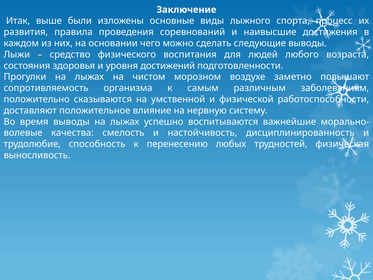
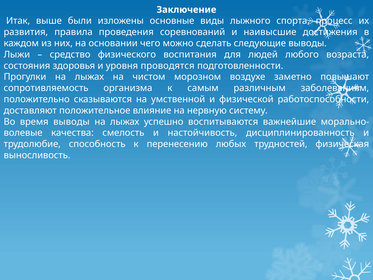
достижений: достижений -> проводятся (168, 66)
